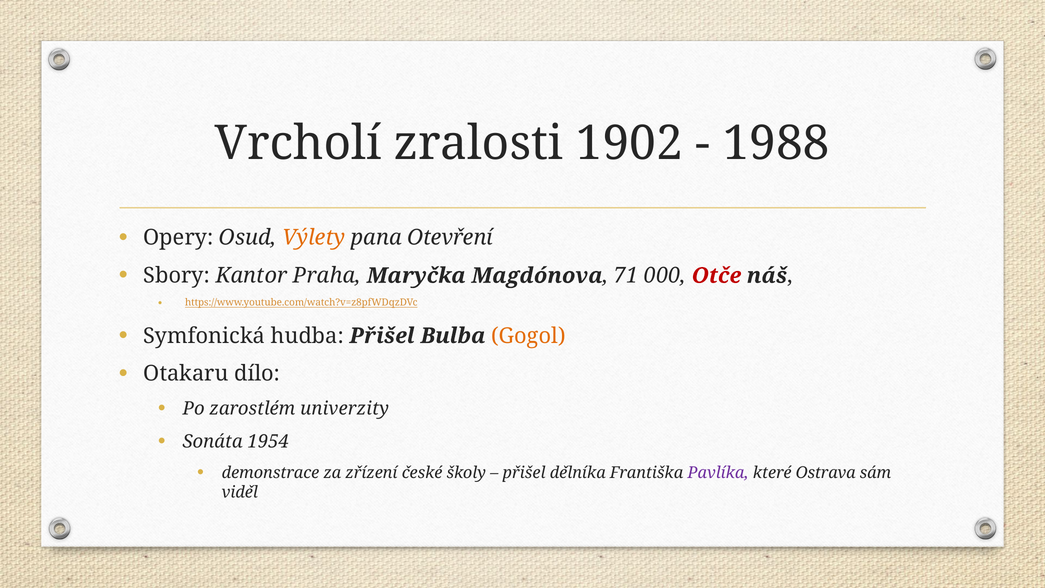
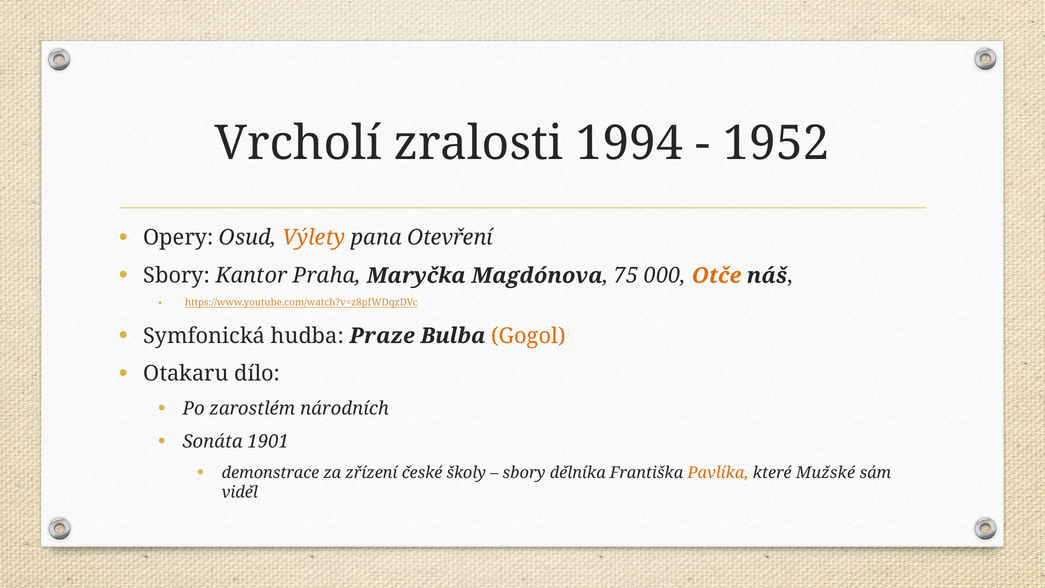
1902: 1902 -> 1994 (629, 143)
1988: 1988 -> 1952 (776, 143)
71: 71 -> 75 (626, 276)
Otče colour: red -> orange (716, 276)
hudba Přišel: Přišel -> Praze (382, 336)
univerzity: univerzity -> národních (345, 408)
1954: 1954 -> 1901 (268, 442)
přišel: přišel -> sbory (524, 473)
Pavlíka colour: purple -> orange (718, 473)
Ostrava: Ostrava -> Mužské (825, 473)
